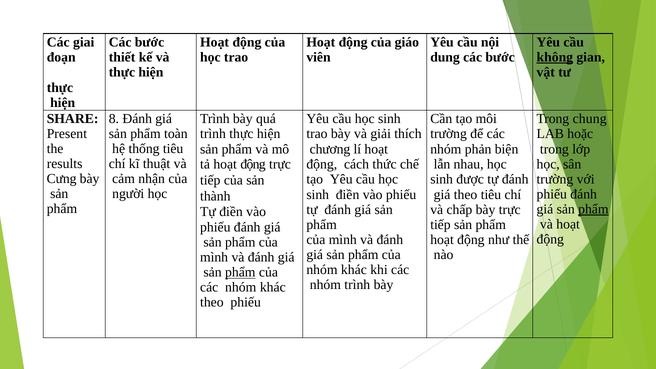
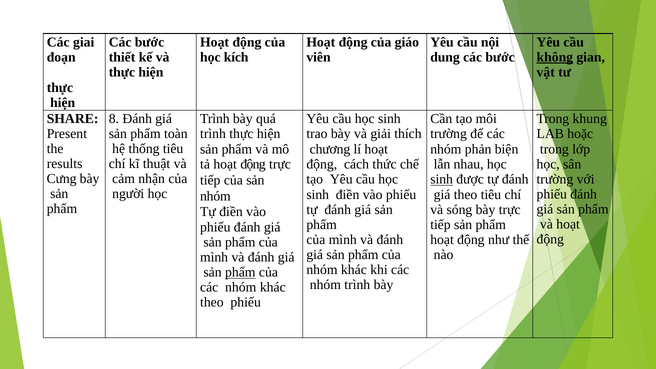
học trao: trao -> kích (236, 57)
chung: chung -> khung (590, 119)
sinh underline: none -> present (442, 179)
thành: thành -> nhóm (215, 196)
phẩm underline: present -> none (593, 209)
chấp: chấp -> sóng (459, 210)
